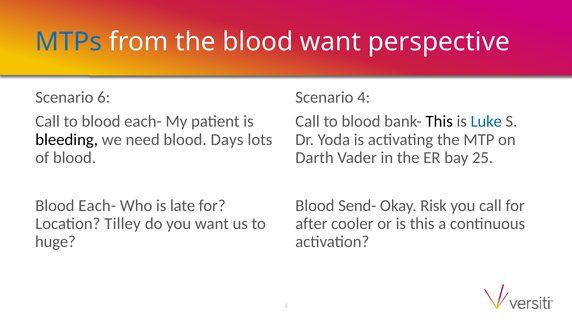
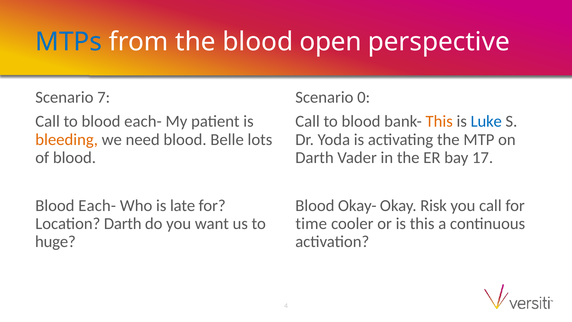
blood want: want -> open (331, 42)
6: 6 -> 7 (104, 97)
Scenario 4: 4 -> 0 (364, 97)
This colour: black -> orange (439, 121)
bleeding colour: black -> orange (67, 139)
Days: Days -> Belle (227, 139)
25: 25 -> 17 (483, 157)
Send-: Send- -> Okay- (357, 205)
Location Tilley: Tilley -> Darth (123, 223)
after: after -> time (311, 223)
